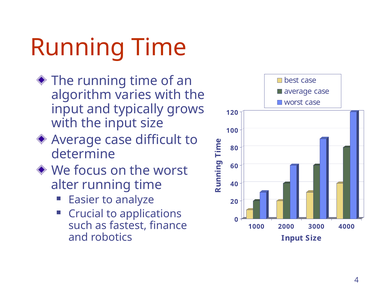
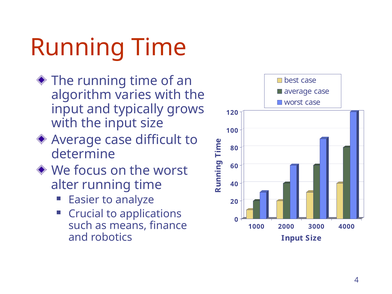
fastest: fastest -> means (128, 226)
